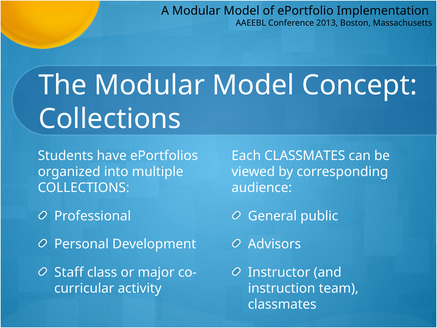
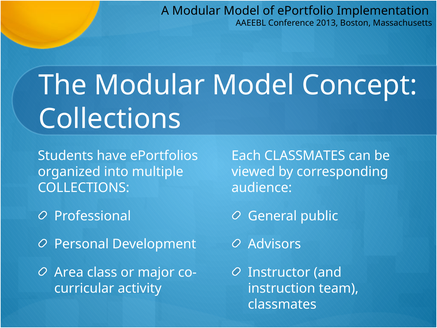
Staff: Staff -> Area (69, 272)
